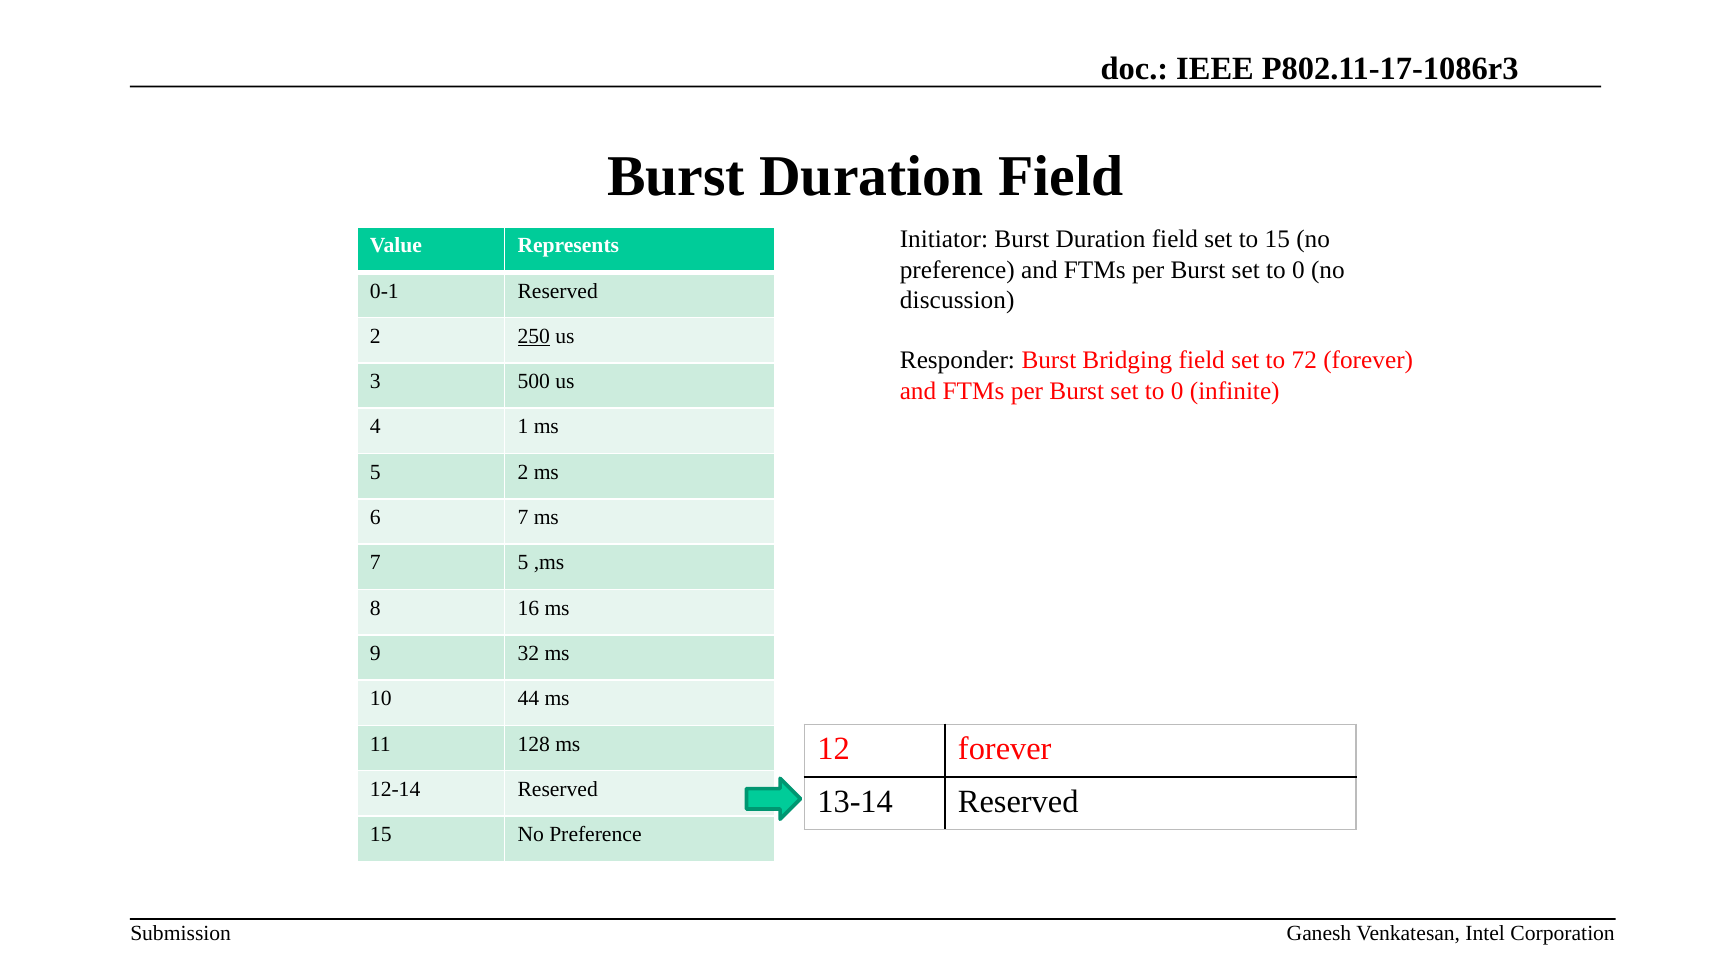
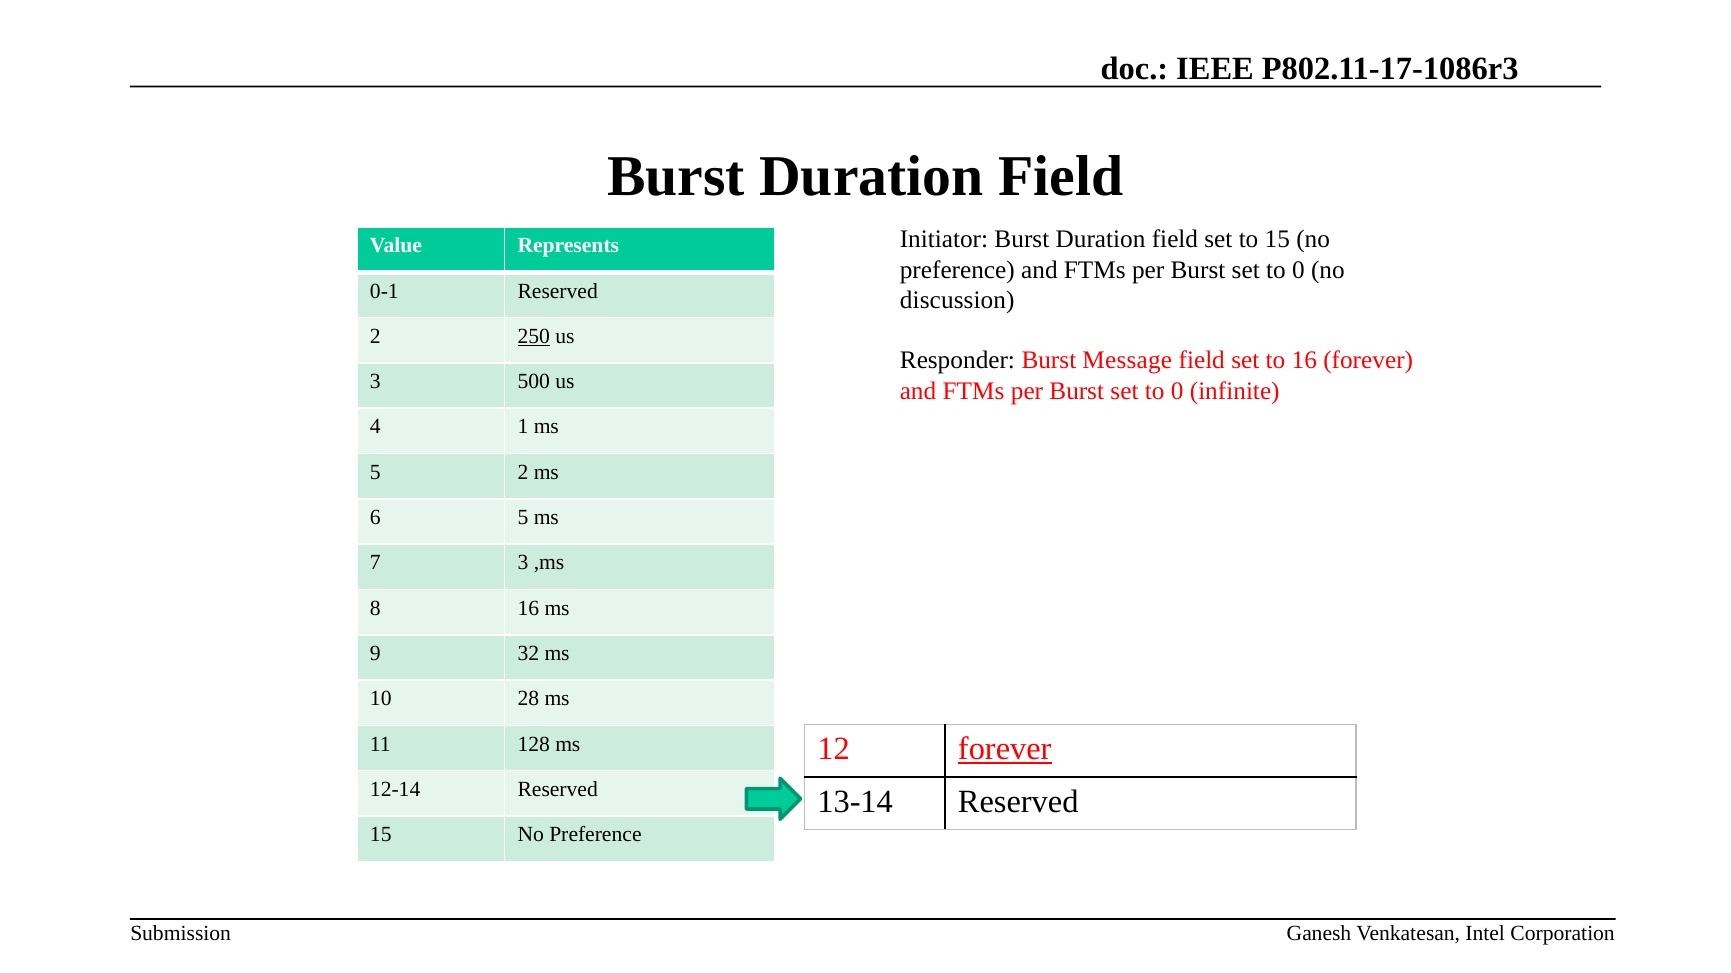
Bridging: Bridging -> Message (1127, 361)
to 72: 72 -> 16 (1304, 361)
6 7: 7 -> 5 (523, 518)
7 5: 5 -> 3 (523, 563)
44: 44 -> 28 (528, 699)
forever underline: none -> present (1005, 750)
